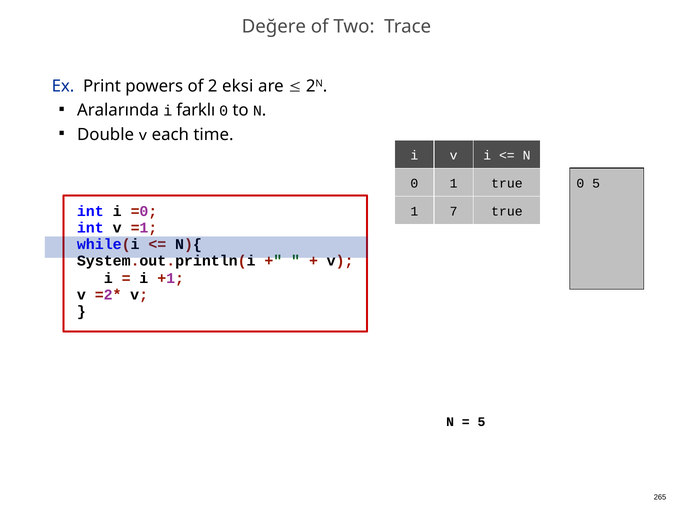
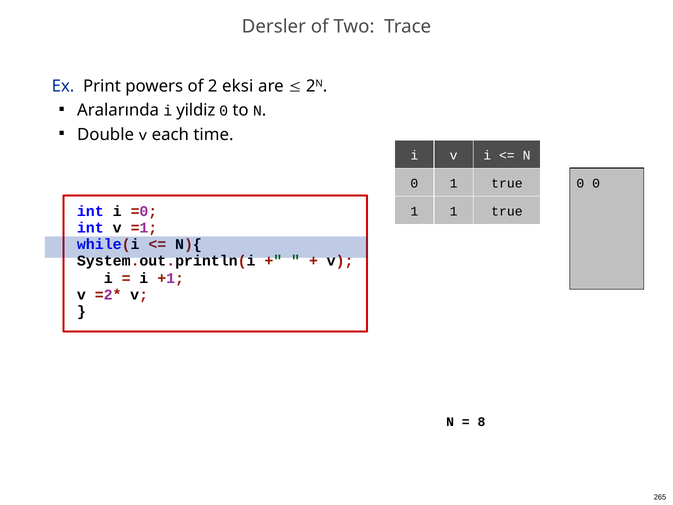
Değere: Değere -> Dersler (274, 27)
farklı: farklı -> yildiz (196, 110)
5: 5 -> 0 (596, 183)
1 7: 7 -> 1 (454, 211)
5: 5 -> 8 (481, 421)
